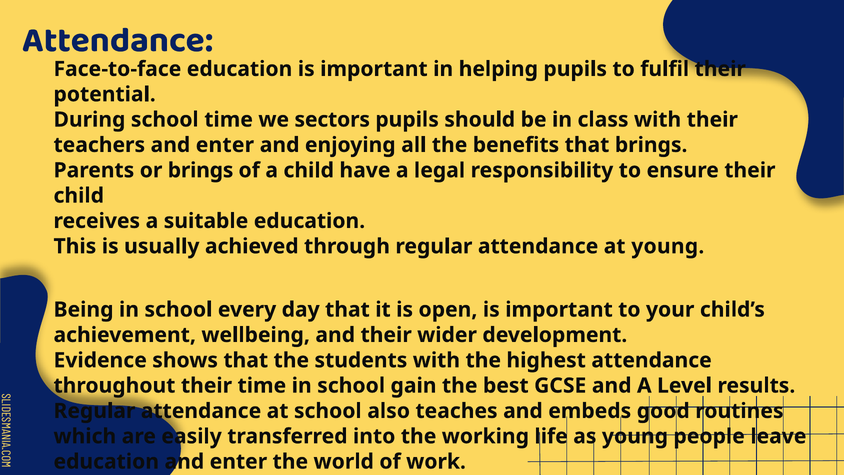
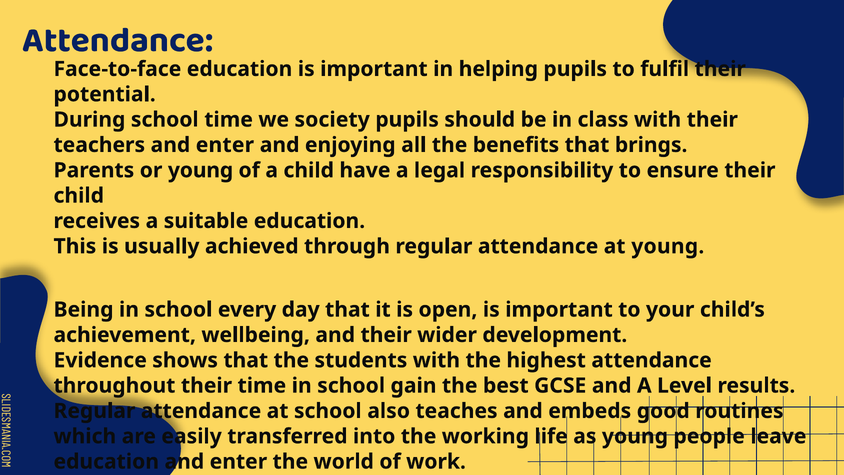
sectors: sectors -> society (332, 120)
or brings: brings -> young (201, 170)
